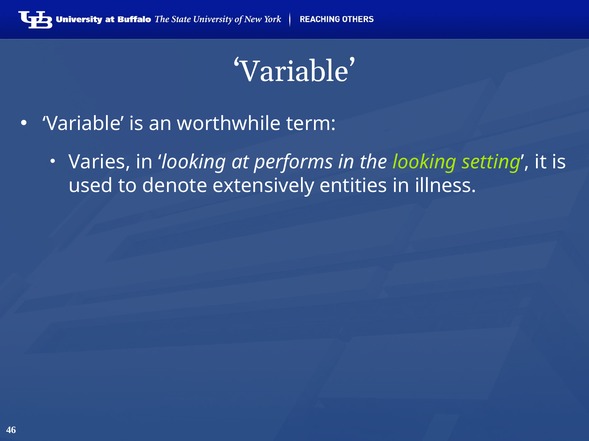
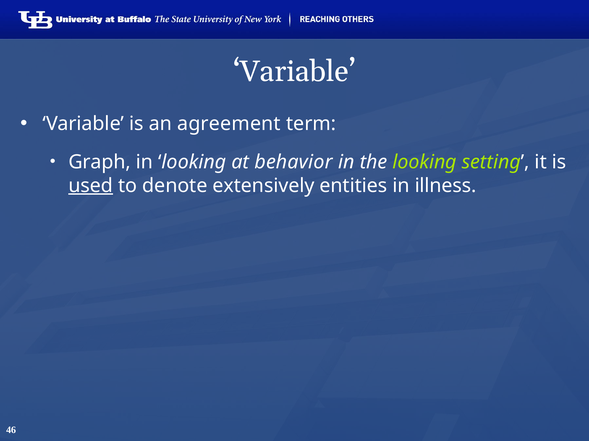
worthwhile: worthwhile -> agreement (229, 124)
Varies: Varies -> Graph (100, 162)
performs: performs -> behavior (294, 162)
used underline: none -> present (91, 186)
